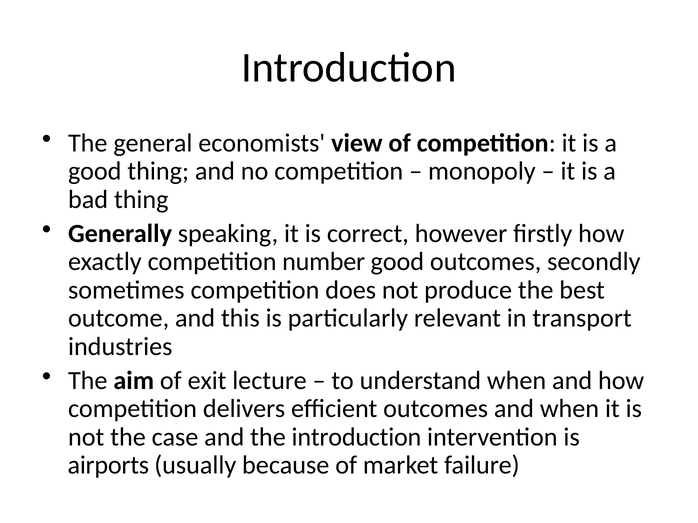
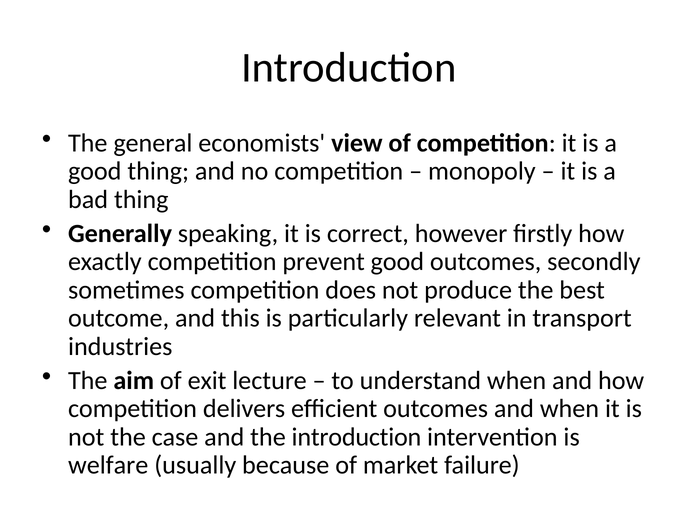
number: number -> prevent (324, 262)
airports: airports -> welfare (108, 466)
